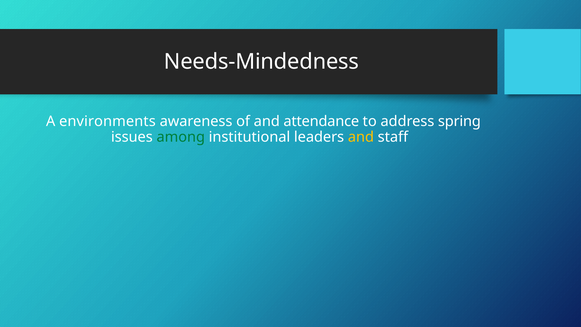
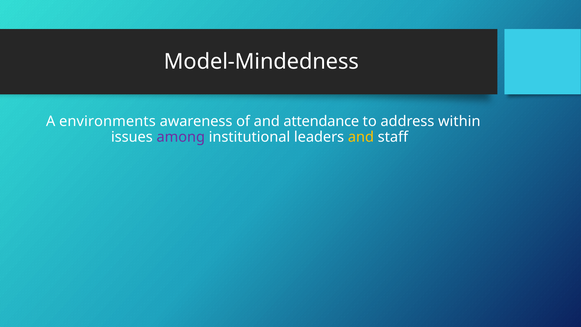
Needs-Mindedness: Needs-Mindedness -> Model-Mindedness (261, 62)
spring: spring -> within (459, 121)
among colour: green -> purple (181, 137)
